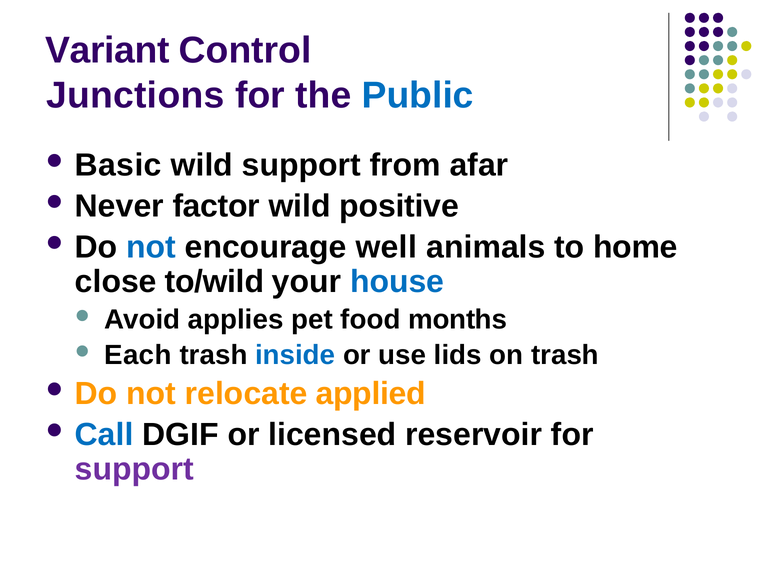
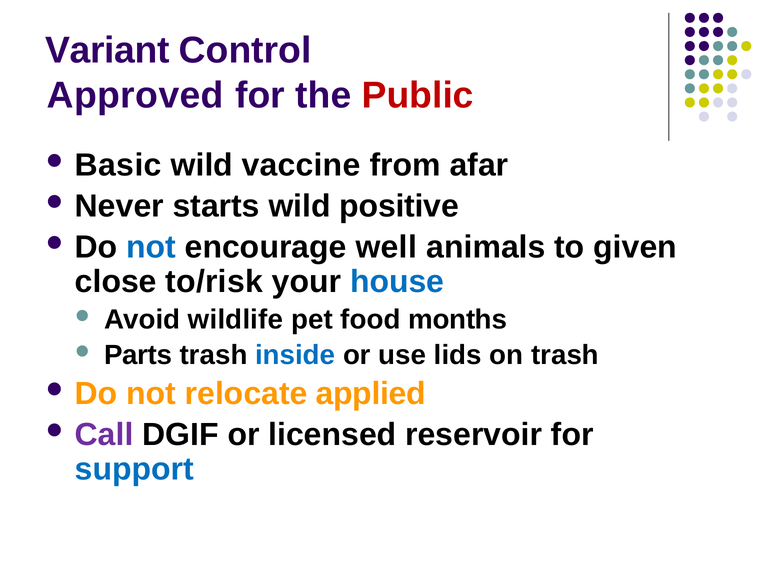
Junctions: Junctions -> Approved (135, 95)
Public colour: blue -> red (418, 95)
wild support: support -> vaccine (301, 165)
factor: factor -> starts (216, 206)
home: home -> given (635, 247)
to/wild: to/wild -> to/risk (214, 282)
applies: applies -> wildlife (236, 320)
Each: Each -> Parts (138, 355)
Call colour: blue -> purple (104, 435)
support colour: purple -> blue (134, 469)
